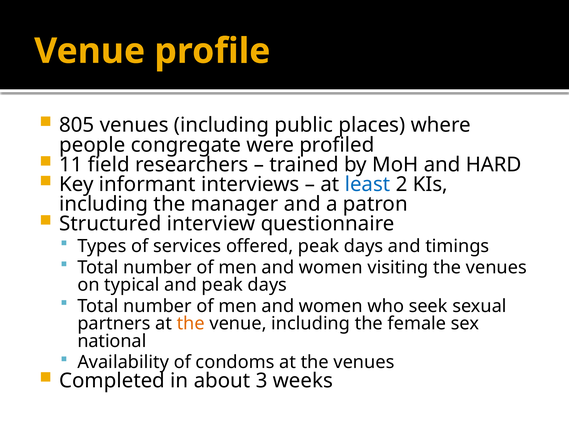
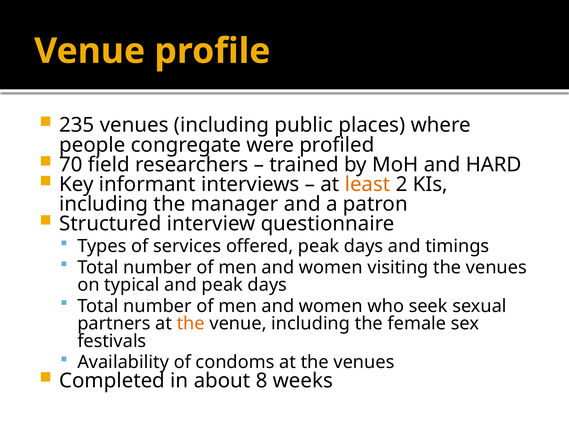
805: 805 -> 235 (77, 125)
11: 11 -> 70 (71, 165)
least colour: blue -> orange (368, 184)
national: national -> festivals (112, 341)
3: 3 -> 8 (262, 381)
